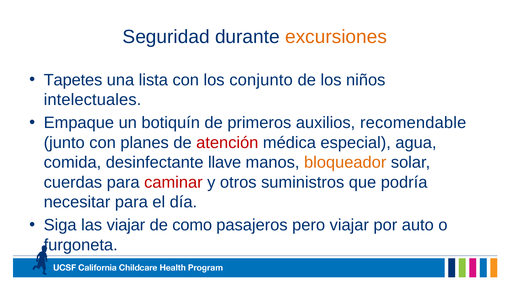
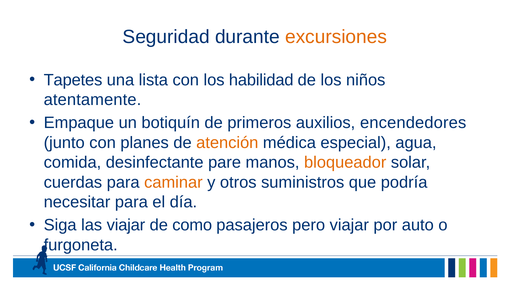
conjunto: conjunto -> habilidad (261, 80)
intelectuales: intelectuales -> atentamente (92, 100)
recomendable: recomendable -> encendedores (413, 123)
atención colour: red -> orange (227, 143)
llave: llave -> pare (225, 162)
caminar colour: red -> orange (173, 182)
